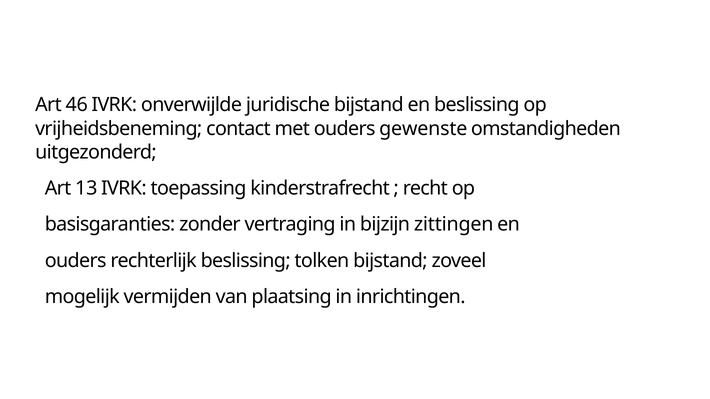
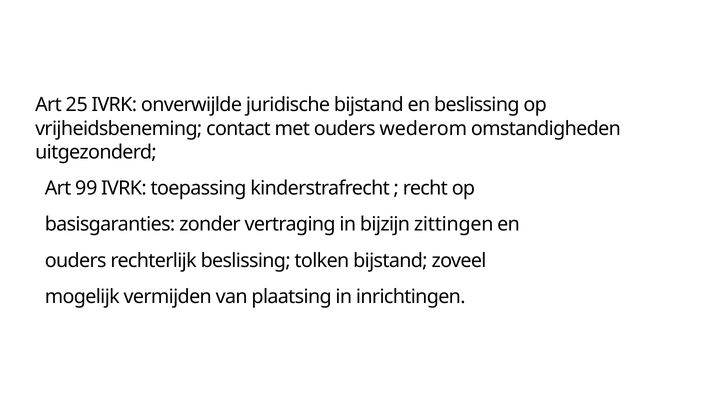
46: 46 -> 25 (77, 105)
gewenste: gewenste -> wederom (423, 129)
13: 13 -> 99 (86, 188)
